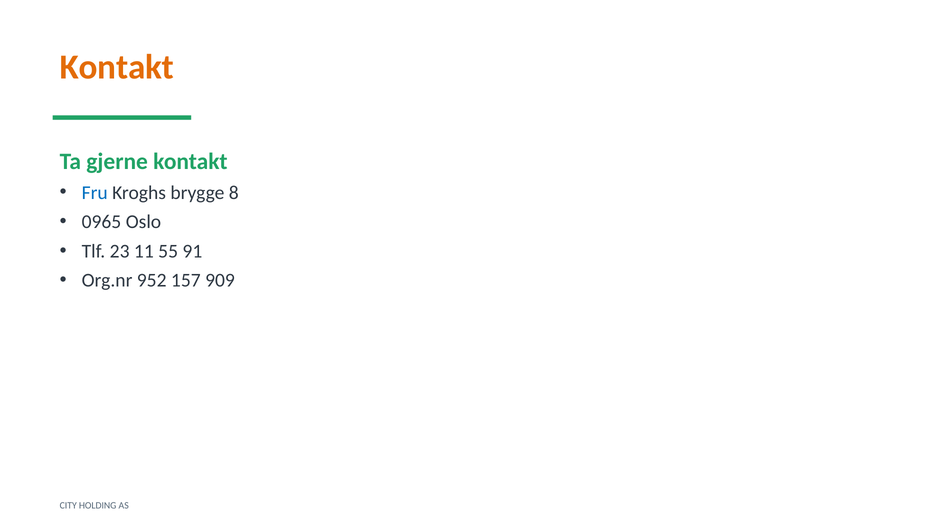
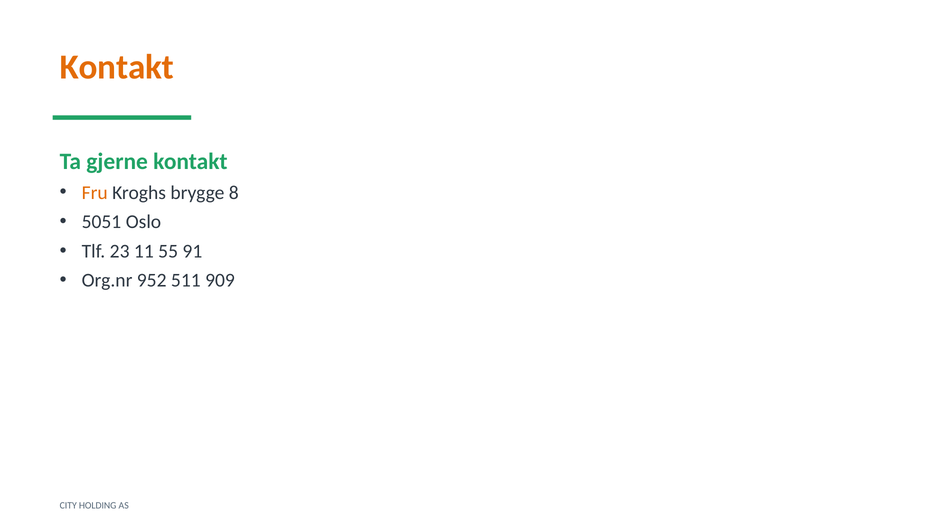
Fru colour: blue -> orange (95, 193)
0965: 0965 -> 5051 (101, 222)
157: 157 -> 511 (186, 281)
